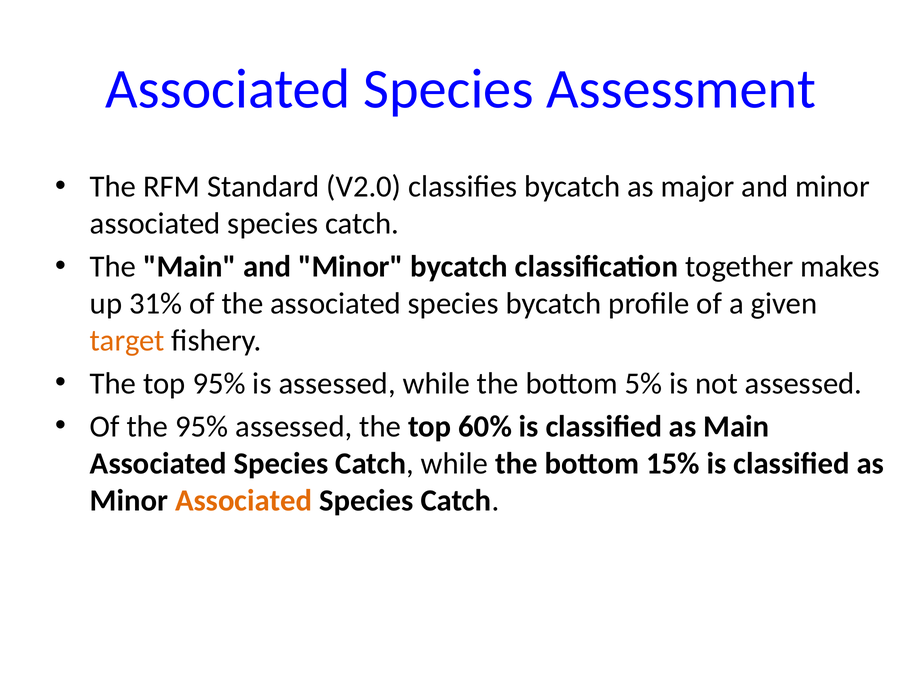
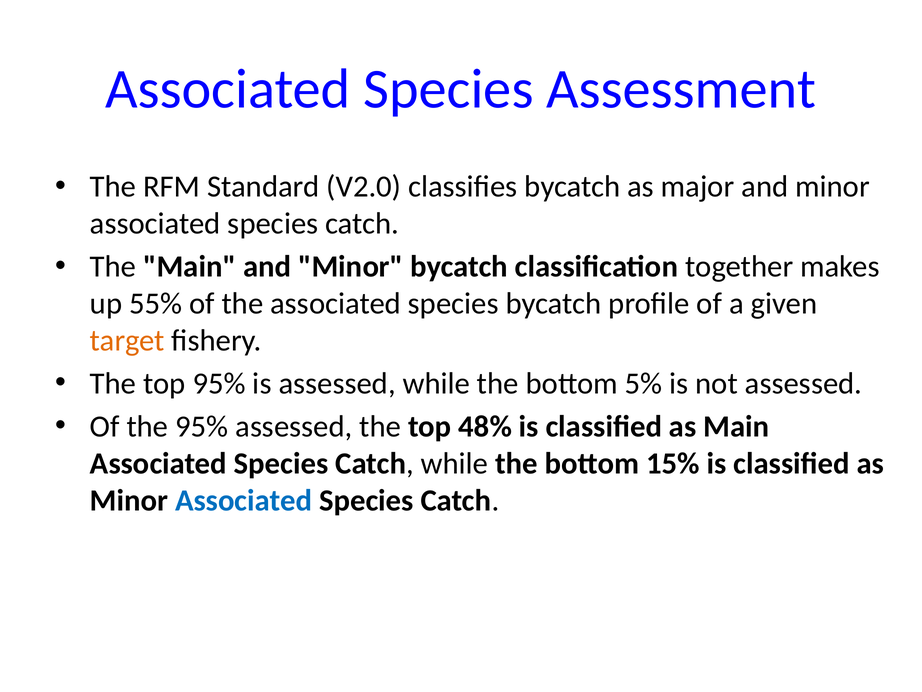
31%: 31% -> 55% (156, 303)
60%: 60% -> 48% (485, 426)
Associated colour: orange -> blue (244, 500)
